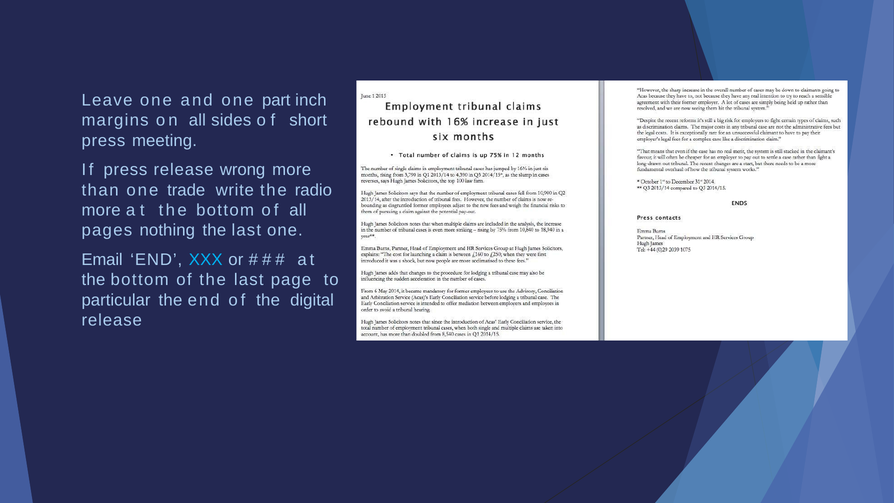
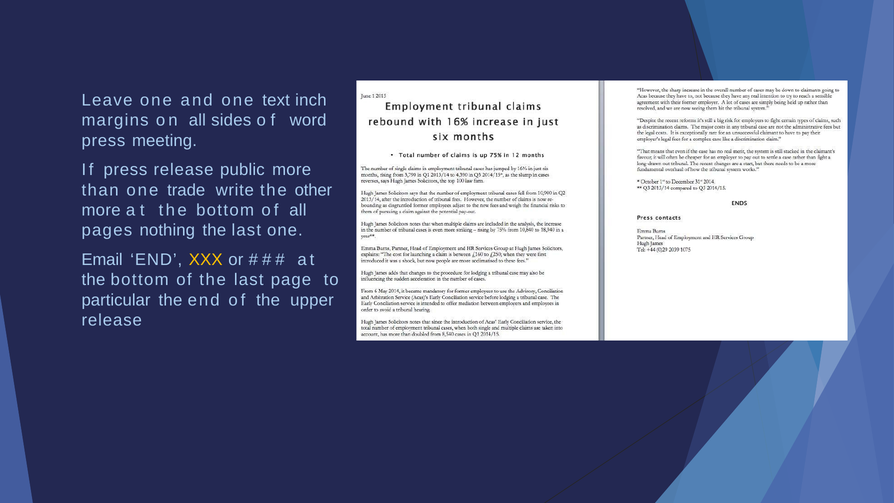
part: part -> text (276, 100)
short: short -> word (308, 120)
wrong: wrong -> public (242, 170)
radio: radio -> other (313, 190)
XXX colour: light blue -> yellow (206, 260)
digital: digital -> upper (312, 300)
